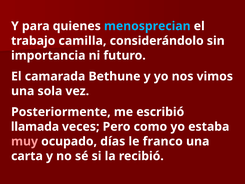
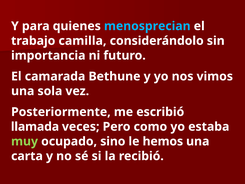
muy colour: pink -> light green (25, 141)
días: días -> sino (113, 141)
franco: franco -> hemos (163, 141)
